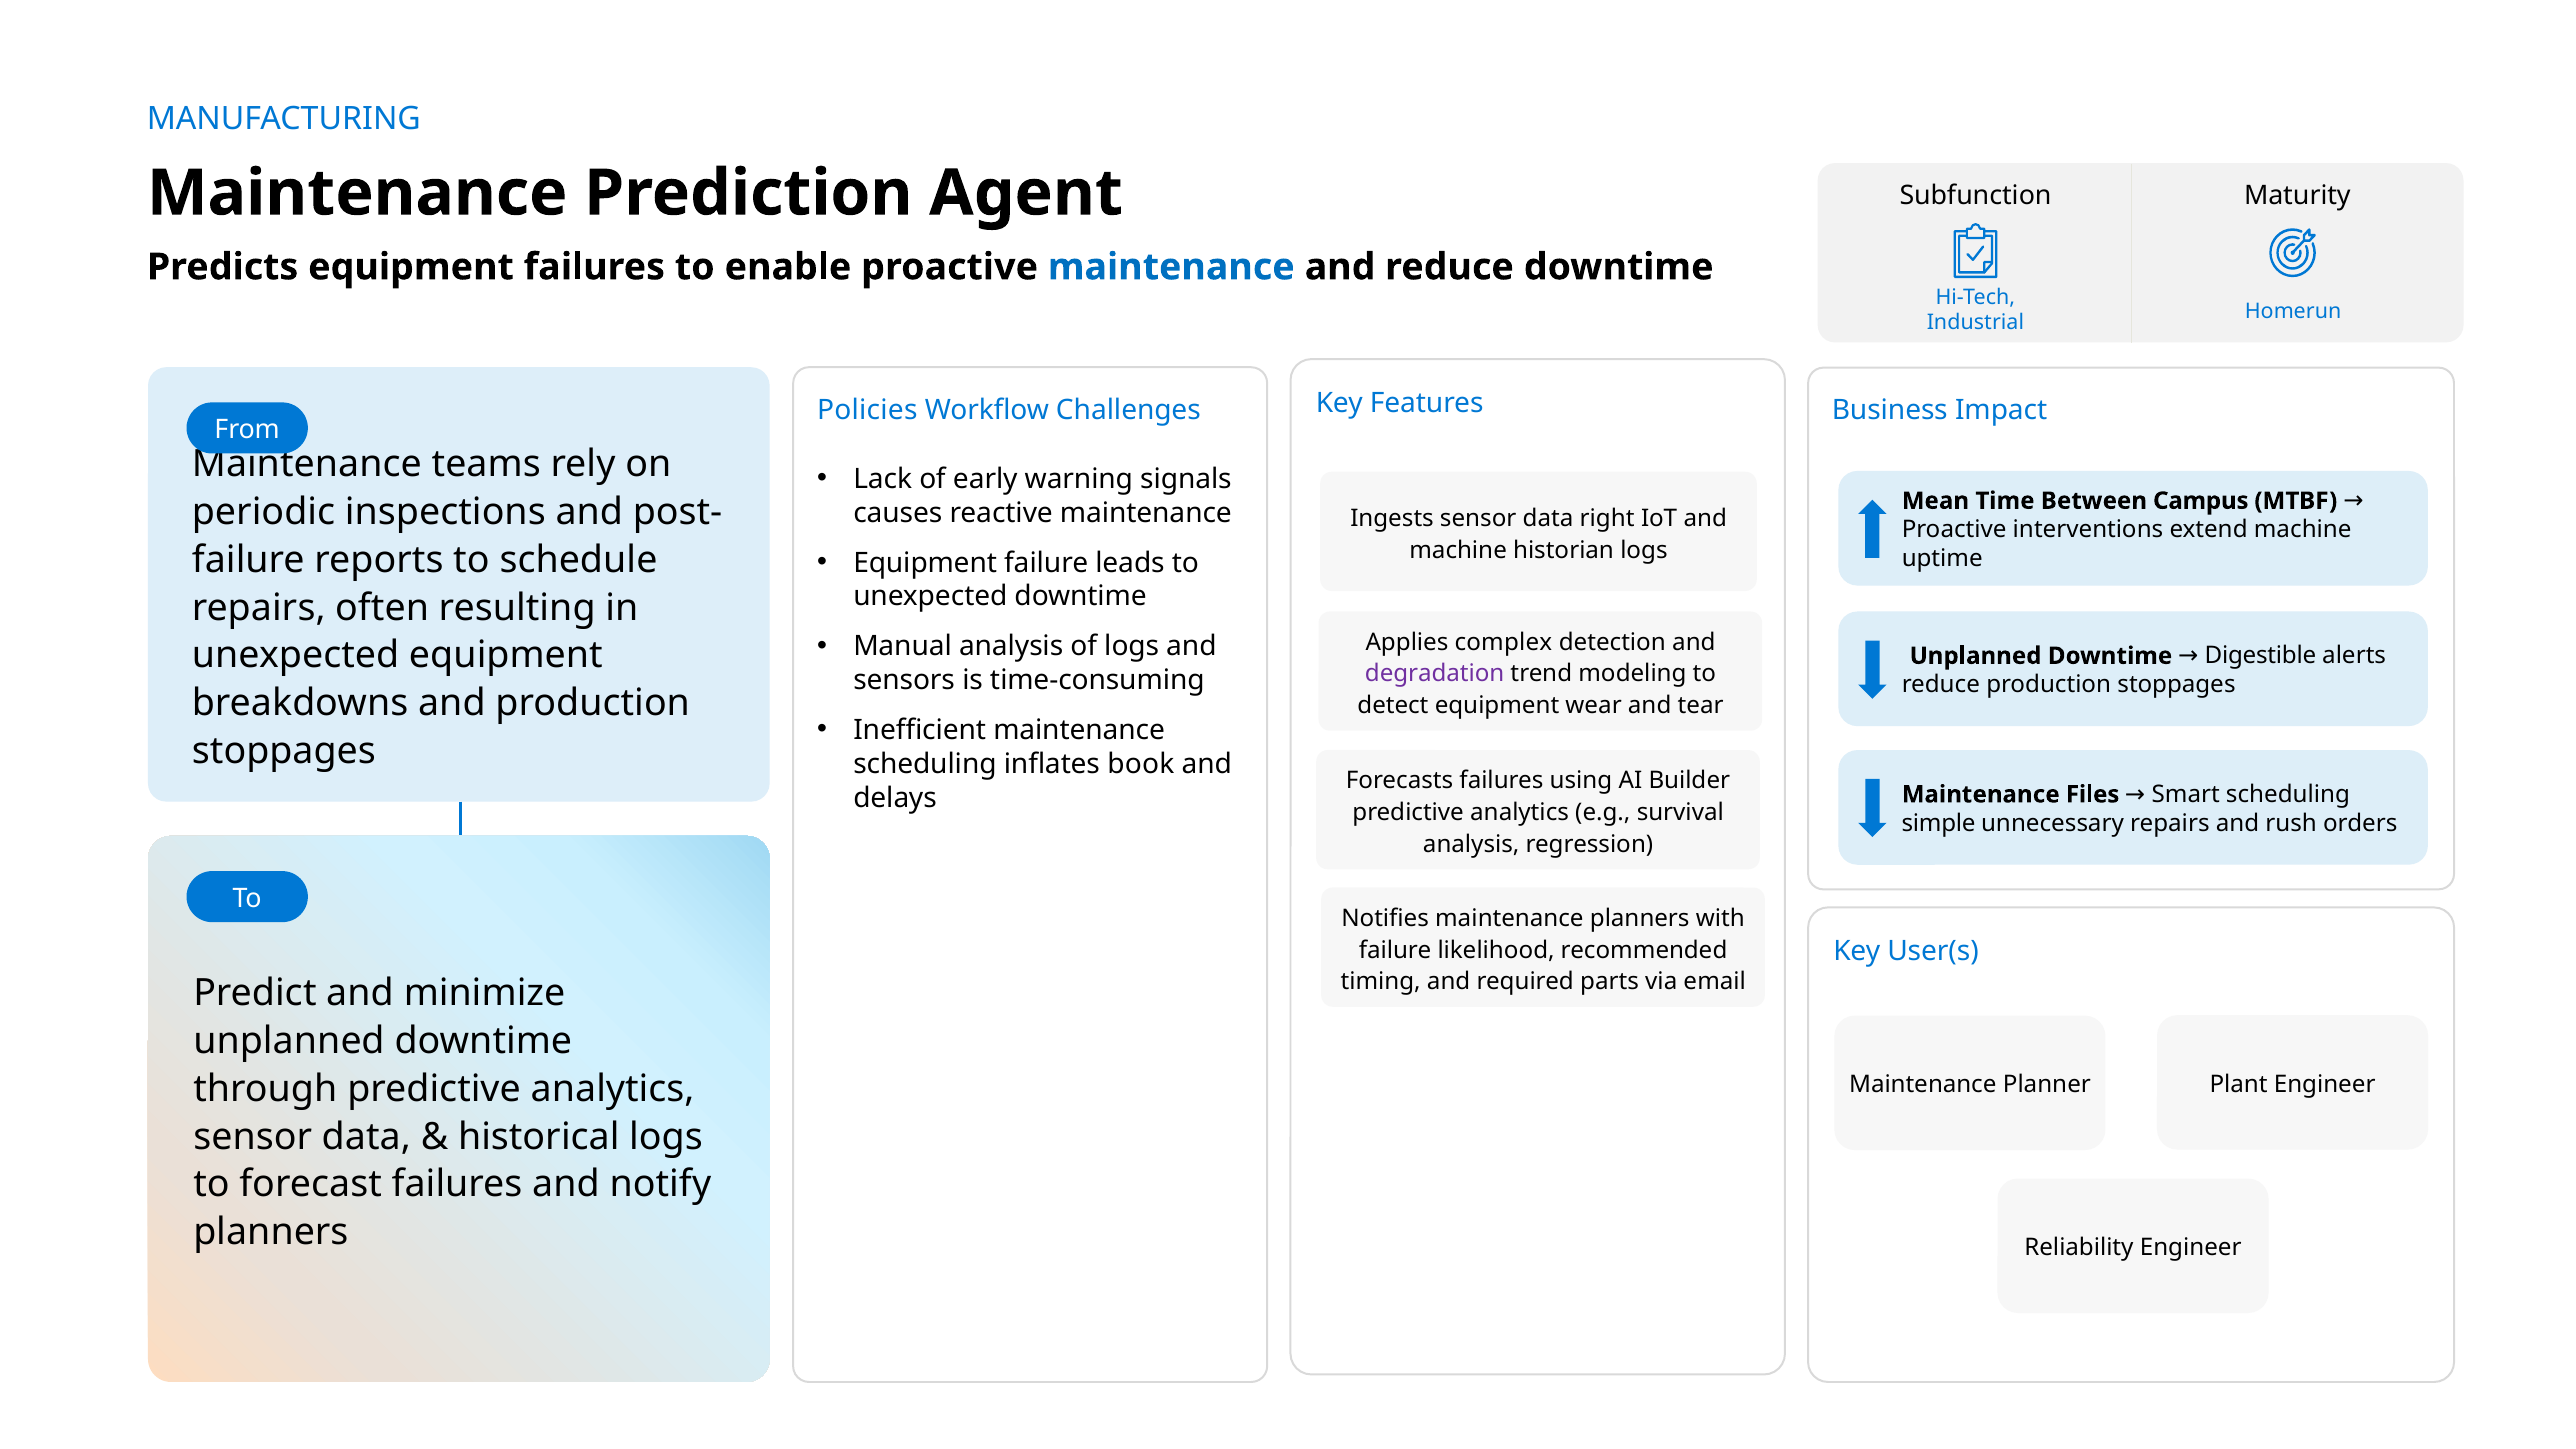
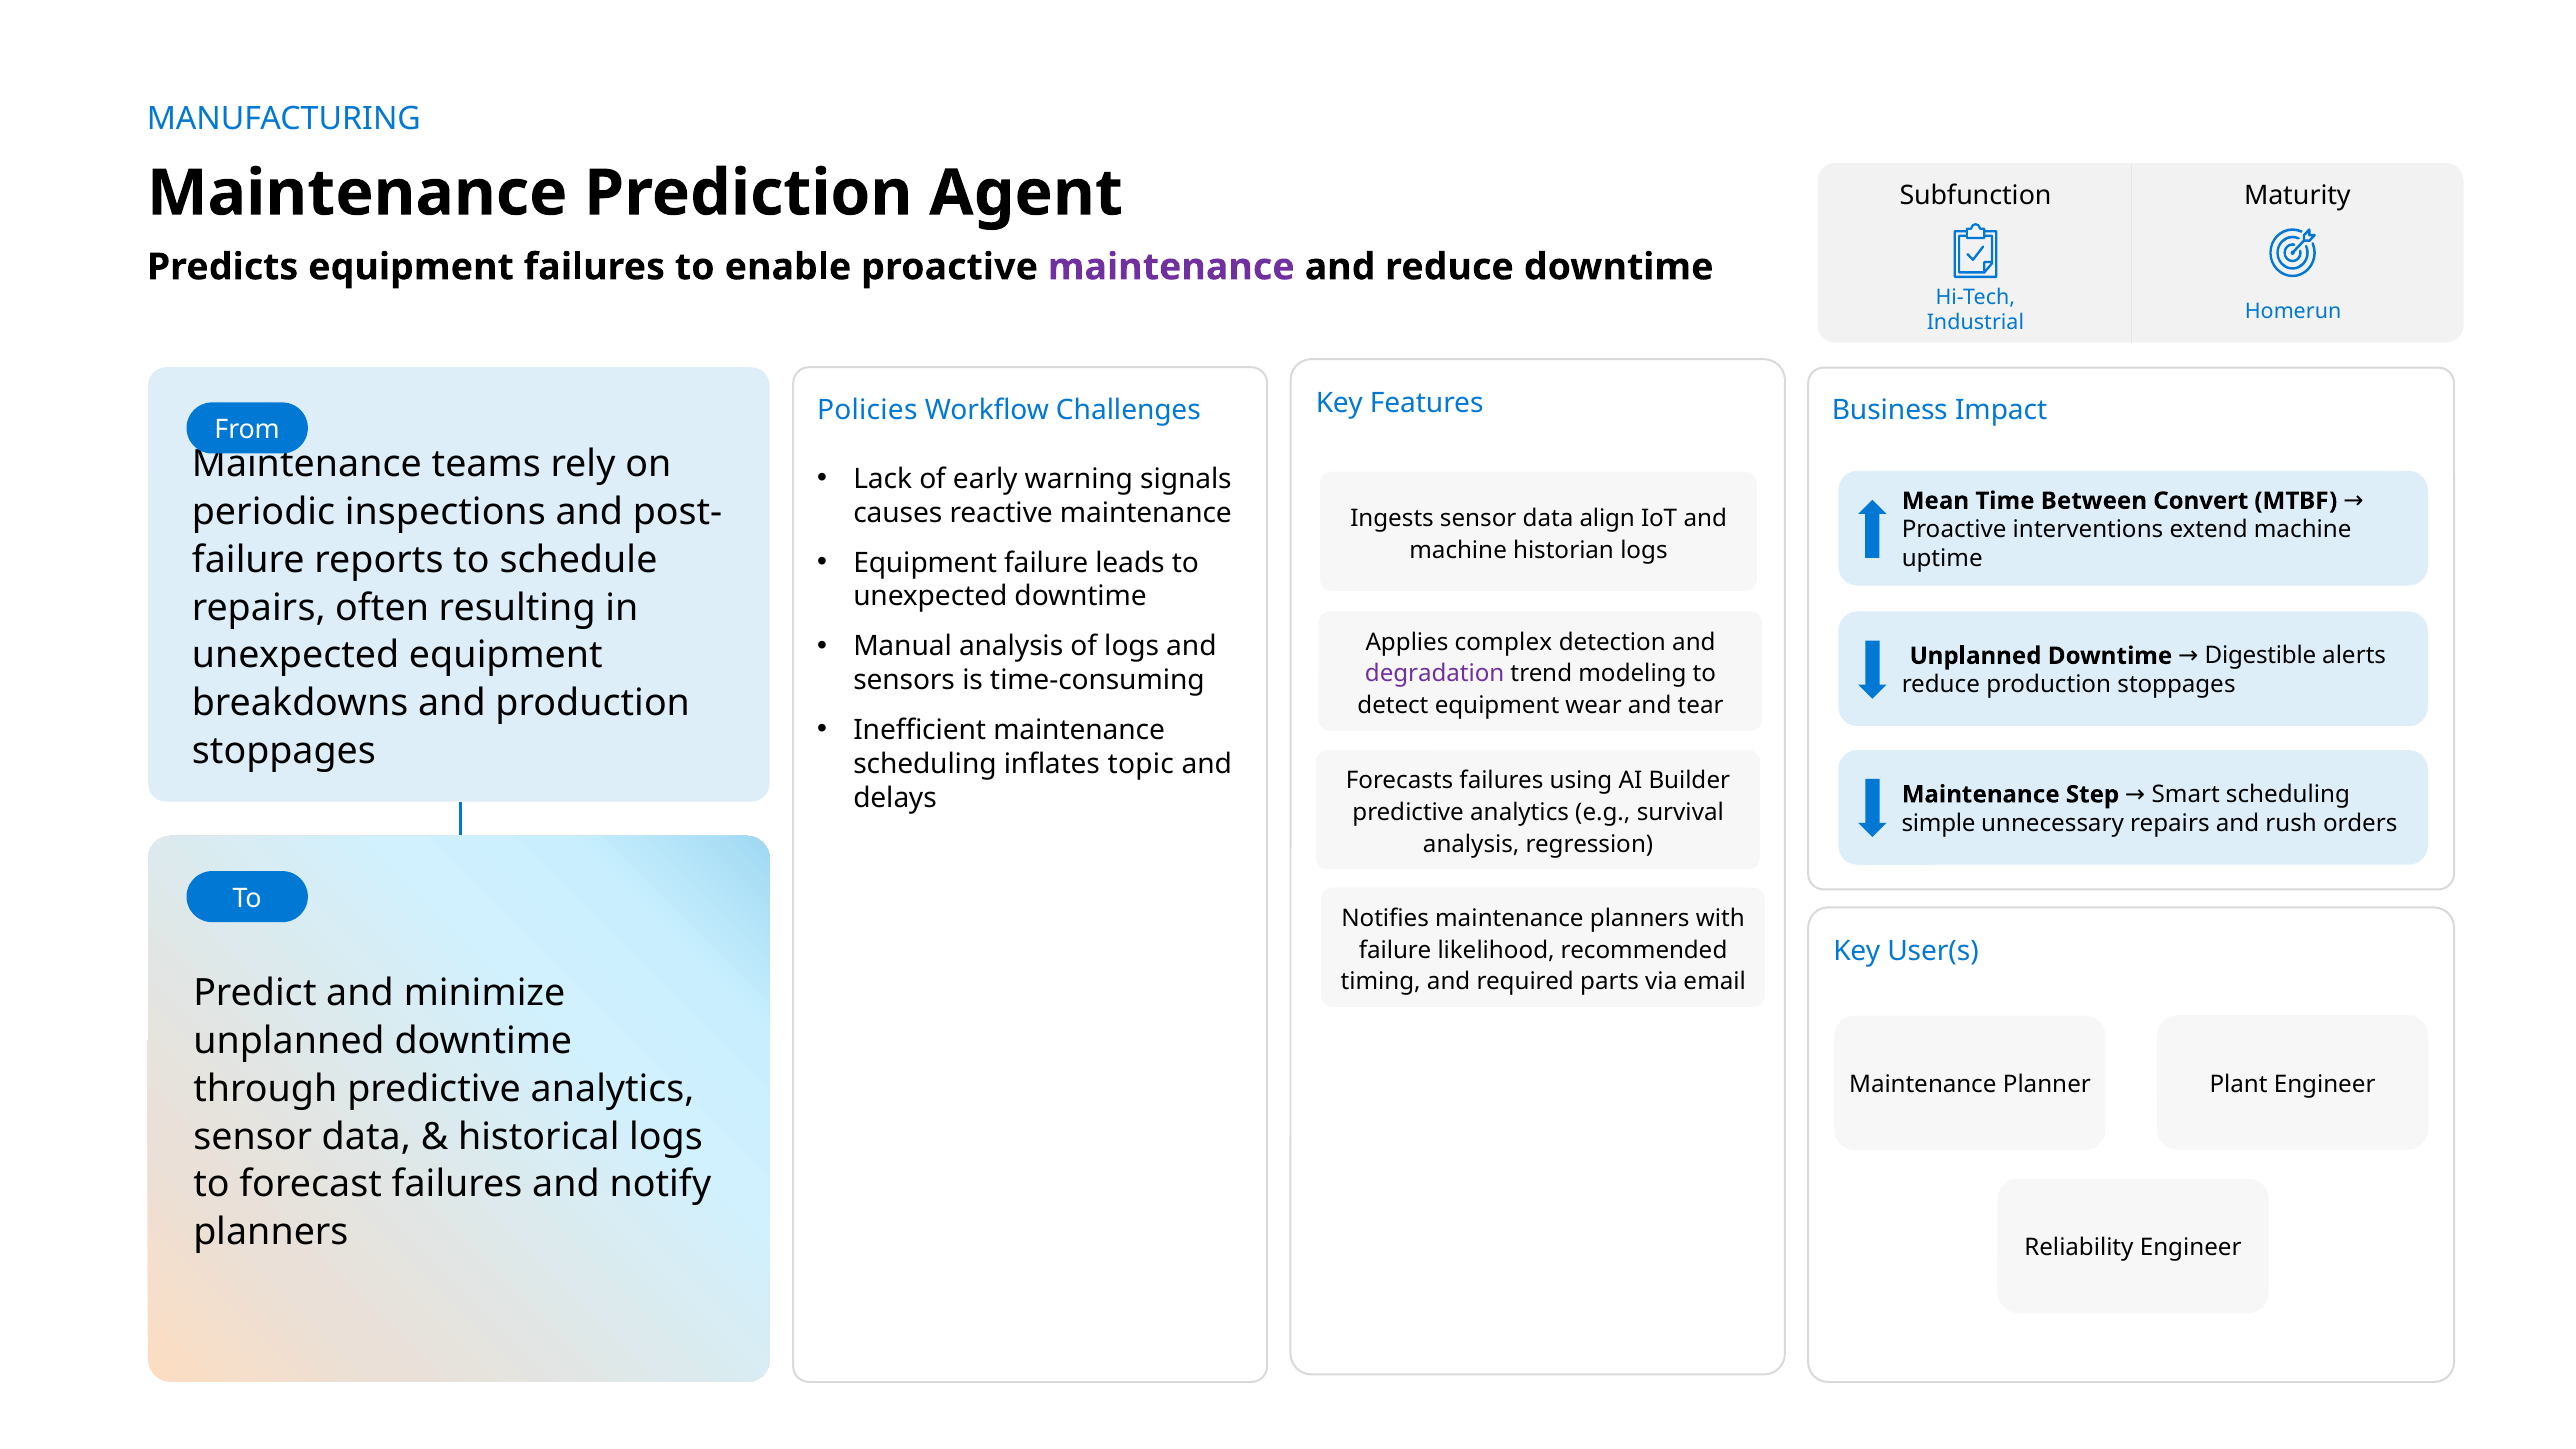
maintenance colour: blue -> purple (1171, 267)
Campus: Campus -> Convert (2201, 501)
right: right -> align (1607, 518)
book: book -> topic (1141, 764)
Files: Files -> Step (2093, 794)
